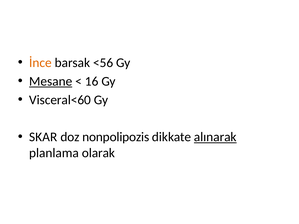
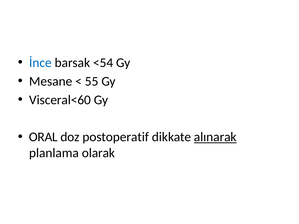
İnce colour: orange -> blue (40, 63)
<56: <56 -> <54 (103, 63)
Mesane underline: present -> none (51, 81)
16: 16 -> 55 (92, 81)
SKAR: SKAR -> ORAL (43, 137)
nonpolipozis: nonpolipozis -> postoperatif (116, 137)
